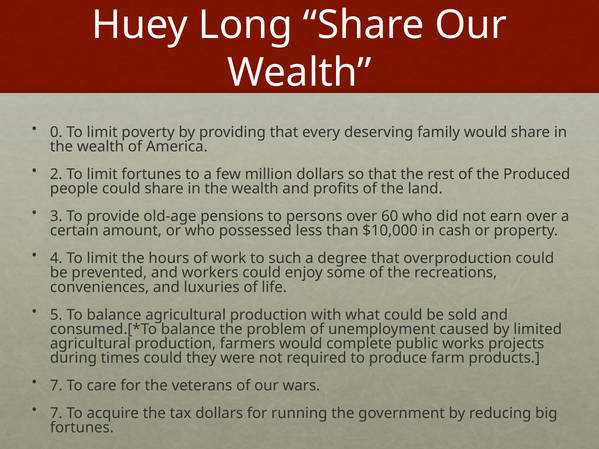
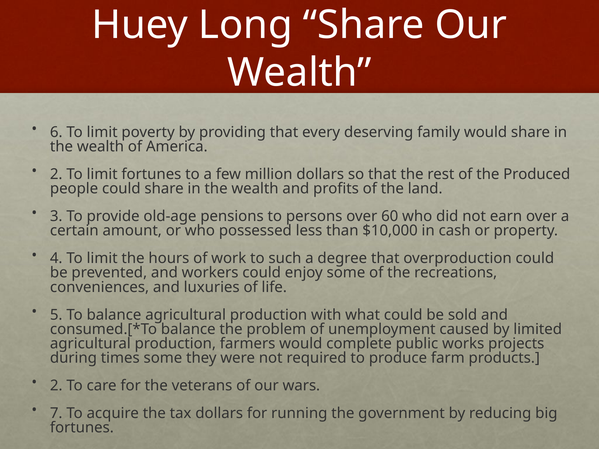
0: 0 -> 6 (56, 132)
times could: could -> some (163, 358)
7: 7 -> 2 (56, 386)
